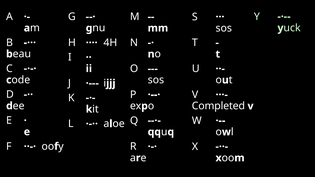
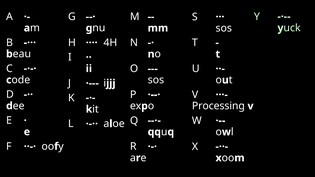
Completed: Completed -> Processing (218, 106)
